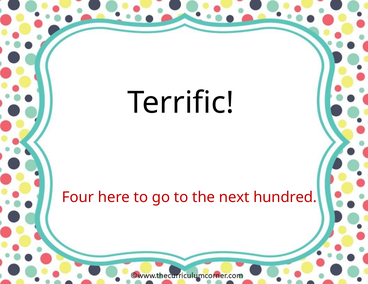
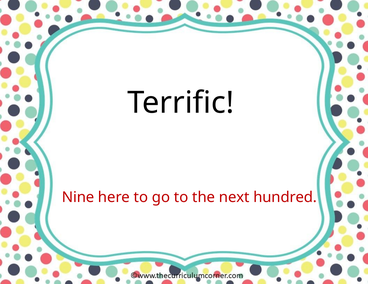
Four: Four -> Nine (78, 197)
